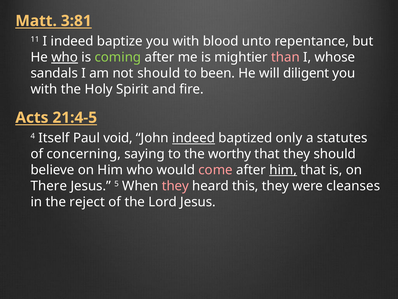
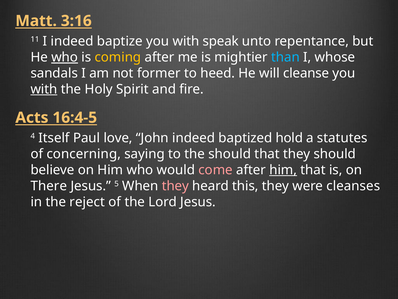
3:81: 3:81 -> 3:16 (76, 21)
blood: blood -> speak (221, 41)
coming colour: light green -> yellow (118, 57)
than colour: pink -> light blue (285, 57)
not should: should -> former (159, 73)
been: been -> heed (218, 73)
diligent: diligent -> cleanse (306, 73)
with underline: none -> present (44, 89)
21:4-5: 21:4-5 -> 16:4-5 (75, 117)
void: void -> love (118, 138)
indeed underline: present -> none (194, 138)
only: only -> hold (289, 138)
the worthy: worthy -> should (230, 154)
